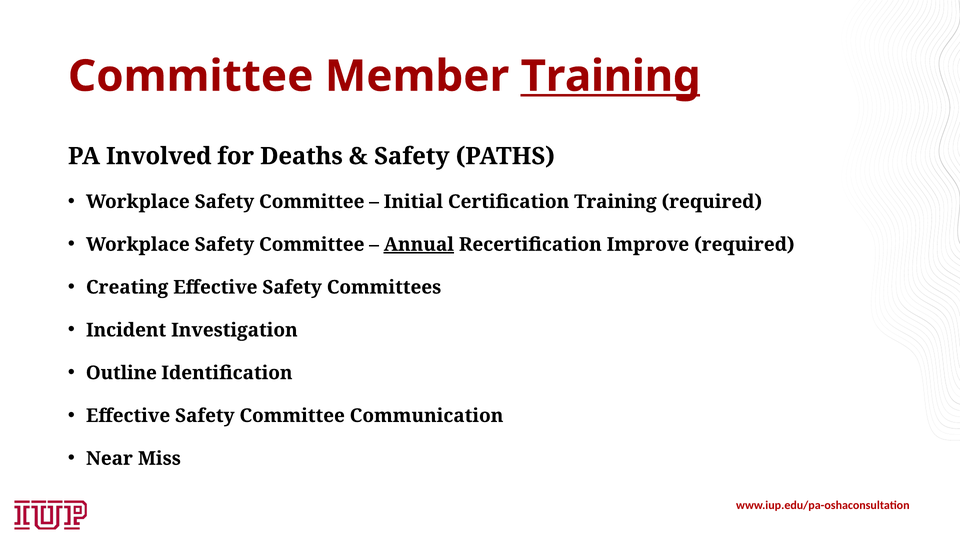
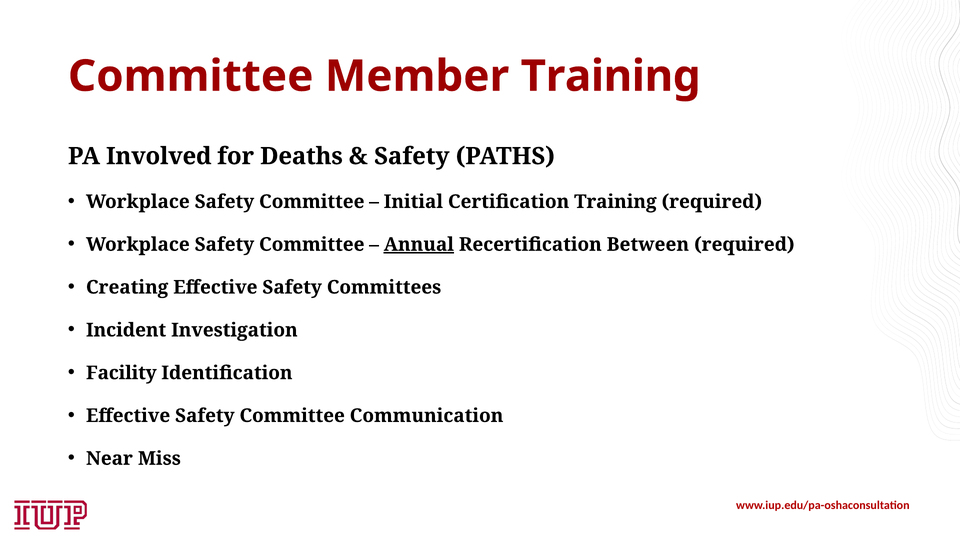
Training underline: present -> none (611, 76)
Improve: Improve -> Between (648, 245)
Outline: Outline -> Facility (121, 373)
